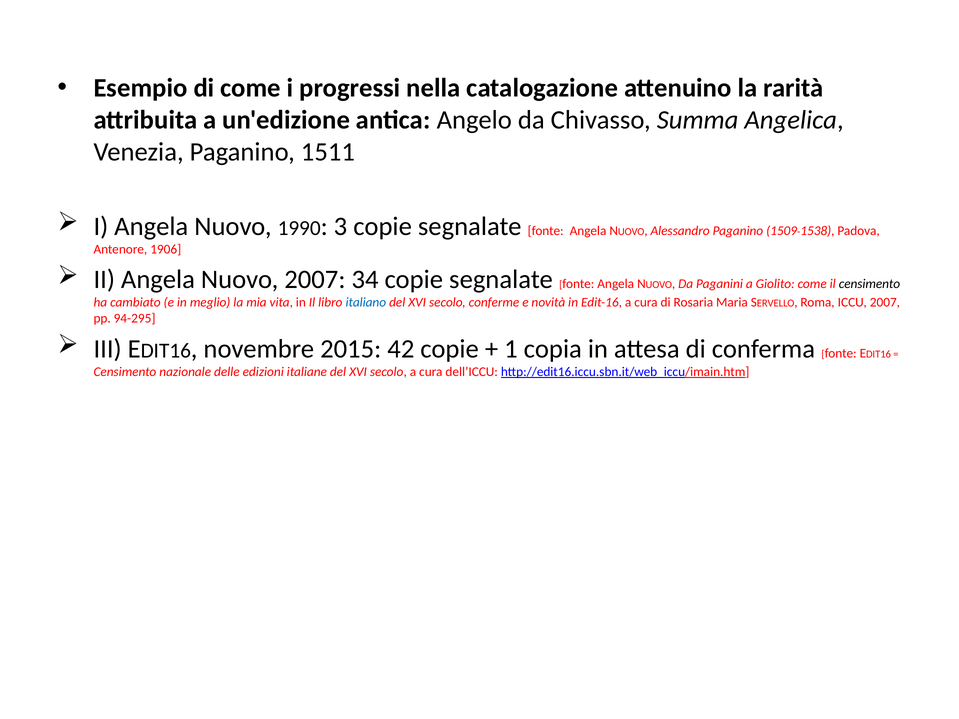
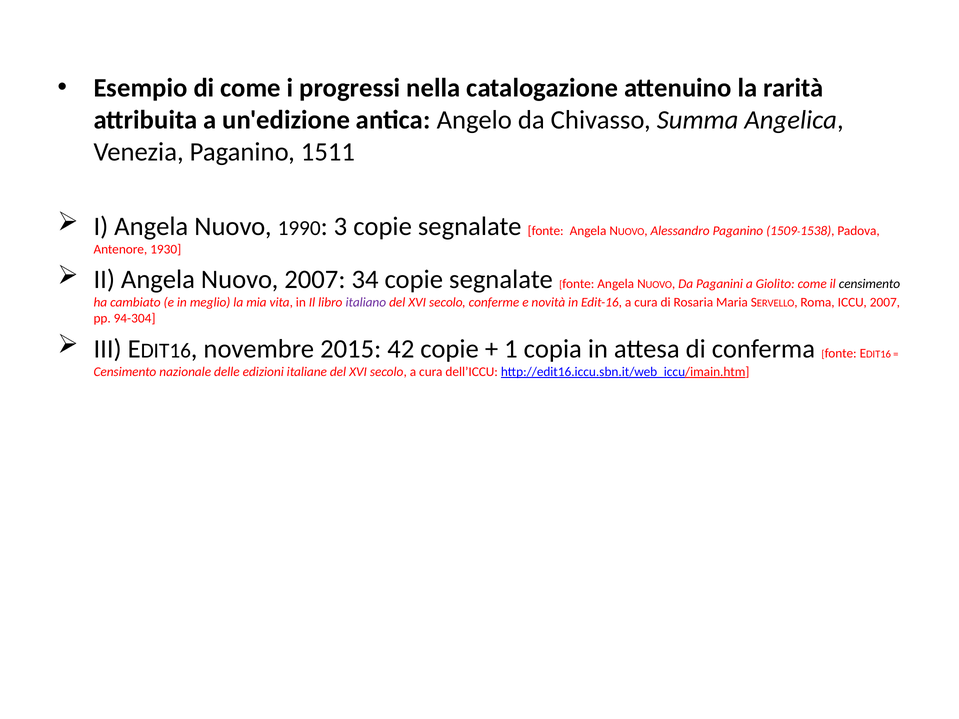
1906: 1906 -> 1930 (166, 249)
italiano colour: blue -> purple (366, 303)
94-295: 94-295 -> 94-304 (135, 319)
